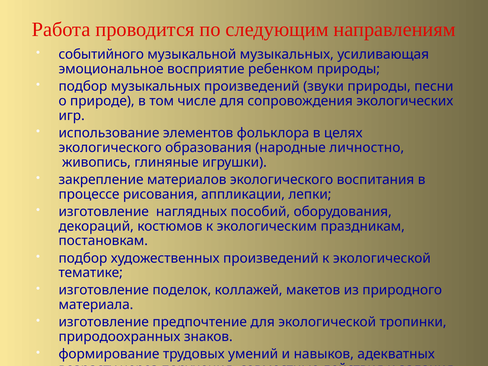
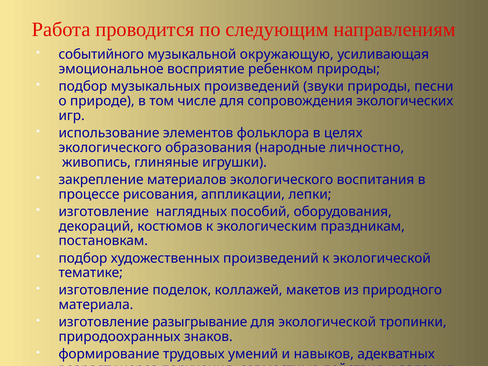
музыкальной музыкальных: музыкальных -> окружающую (287, 54)
предпочтение: предпочтение -> разыгрывание (200, 322)
